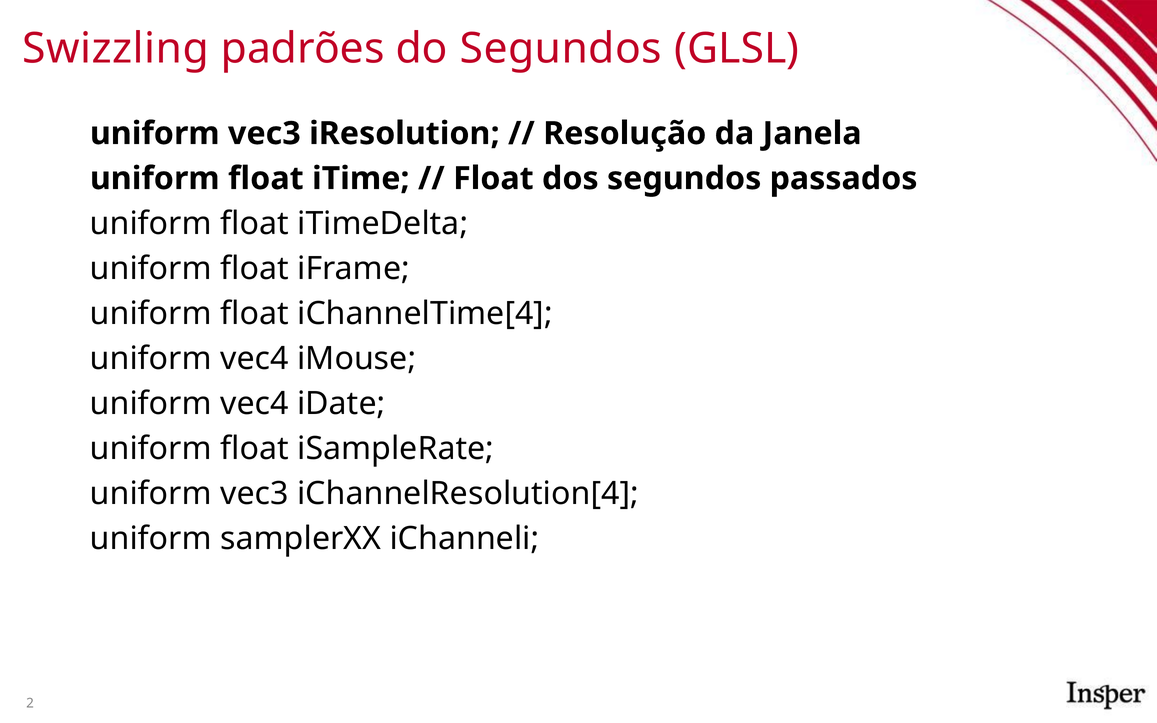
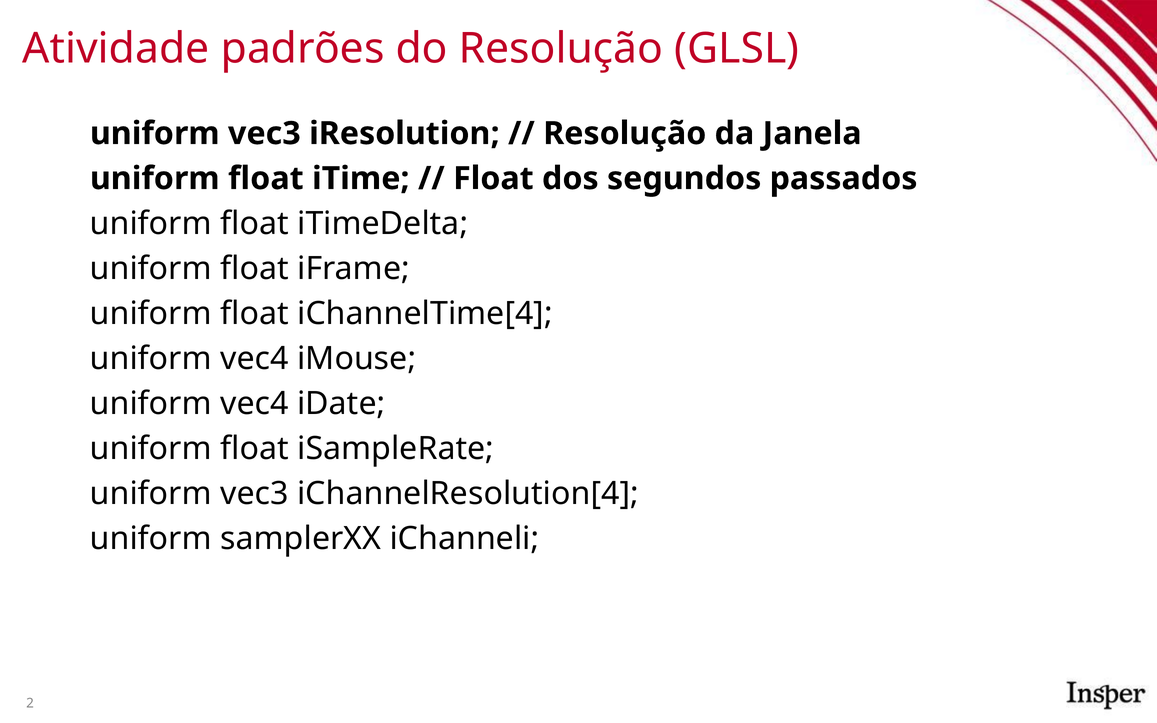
Swizzling: Swizzling -> Atividade (116, 49)
do Segundos: Segundos -> Resolução (561, 49)
